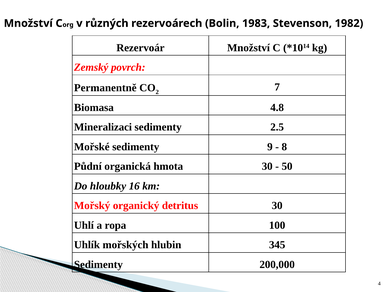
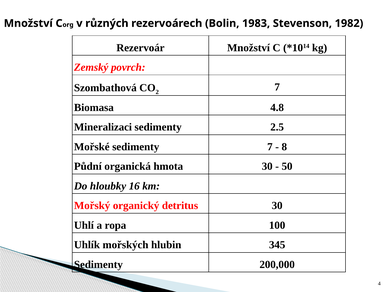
Permanentně: Permanentně -> Szombathová (105, 88)
sedimenty 9: 9 -> 7 (270, 147)
